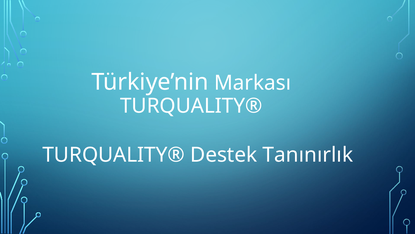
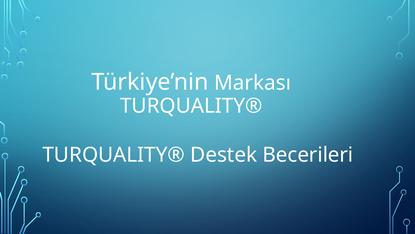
Tanınırlık: Tanınırlık -> Becerileri (308, 155)
